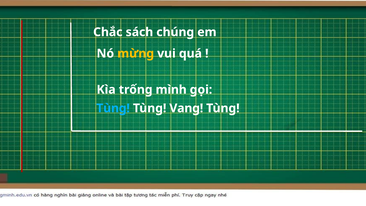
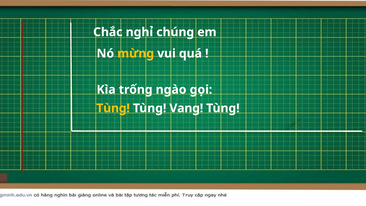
sách: sách -> nghỉ (139, 32)
mình: mình -> ngào (171, 90)
Tùng colour: light blue -> yellow (113, 108)
